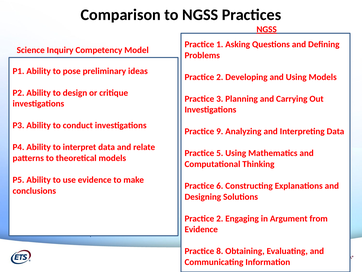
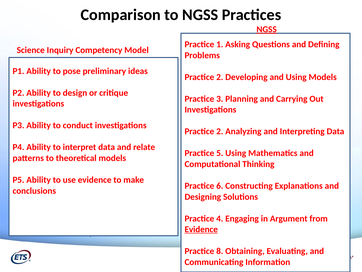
9: 9 -> 2 (220, 131)
2: 2 -> 4 (220, 218)
Evidence underline: none -> present (201, 229)
